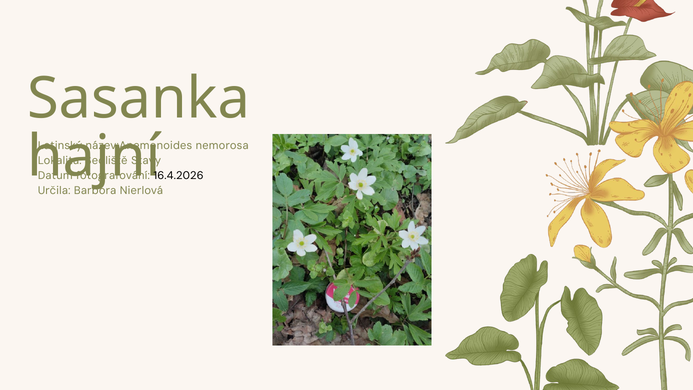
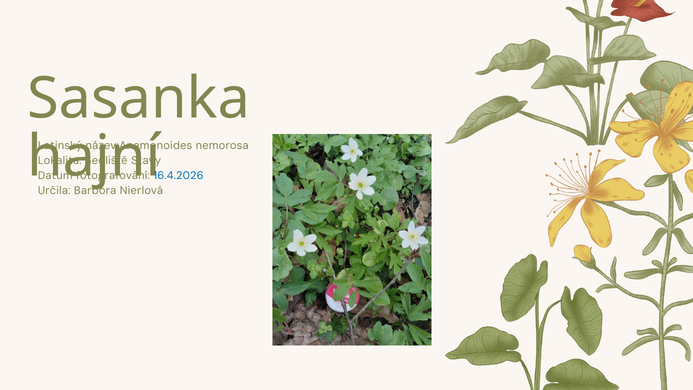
16.4.2026 colour: black -> blue (178, 176)
